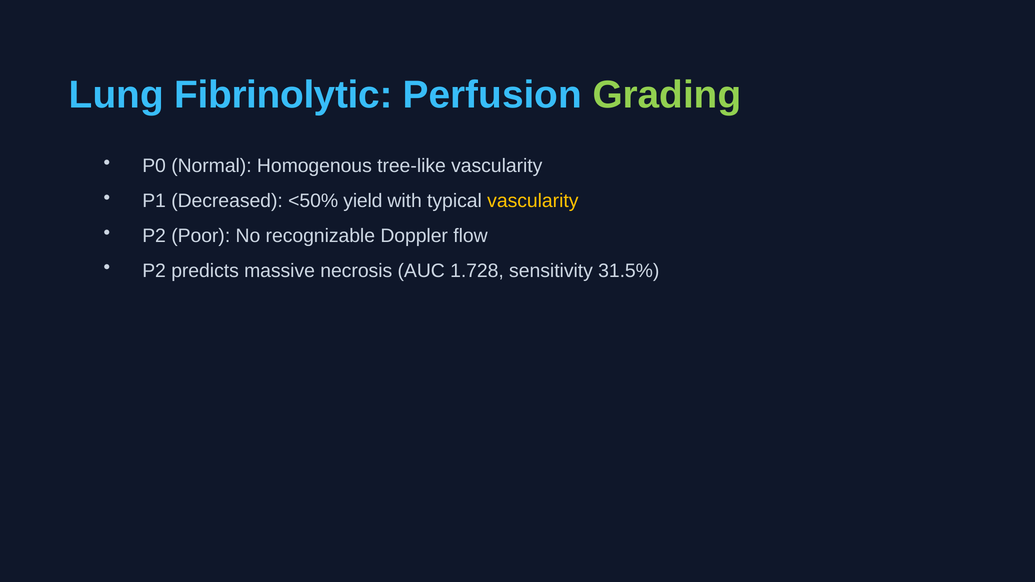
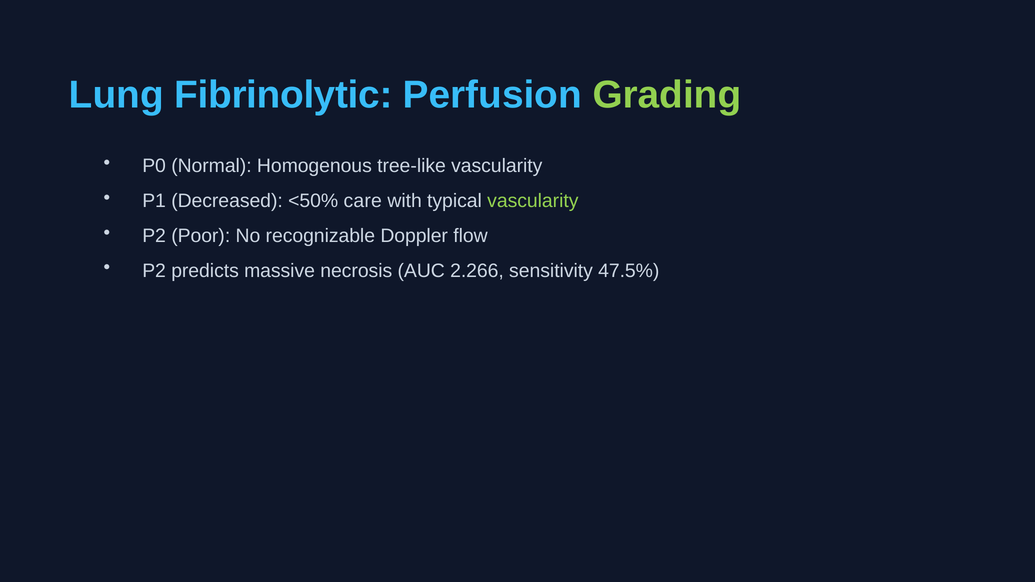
yield: yield -> care (363, 201)
vascularity colour: yellow -> light green (533, 201)
1.728: 1.728 -> 2.266 (477, 271)
31.5%: 31.5% -> 47.5% (629, 271)
